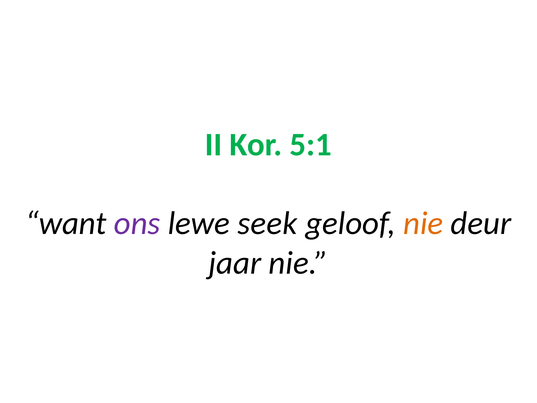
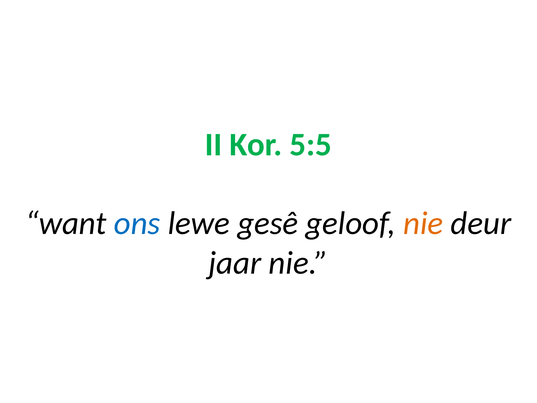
5:1: 5:1 -> 5:5 (311, 145)
ons colour: purple -> blue (137, 223)
seek: seek -> gesê (268, 223)
